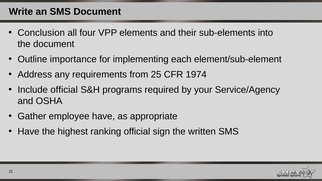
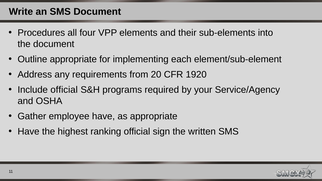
Conclusion: Conclusion -> Procedures (41, 33)
Outline importance: importance -> appropriate (73, 59)
25: 25 -> 20 (156, 75)
1974: 1974 -> 1920 (196, 75)
